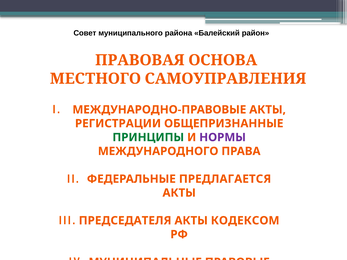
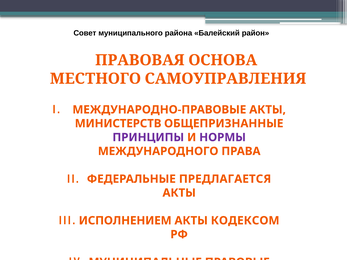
РЕГИСТРАЦИИ: РЕГИСТРАЦИИ -> МИНИСТЕРСТВ (118, 124)
ПРИНЦИПЫ colour: green -> purple (148, 137)
ПРЕДСЕДАТЕЛЯ: ПРЕДСЕДАТЕЛЯ -> ИСПОЛНЕНИЕМ (125, 221)
